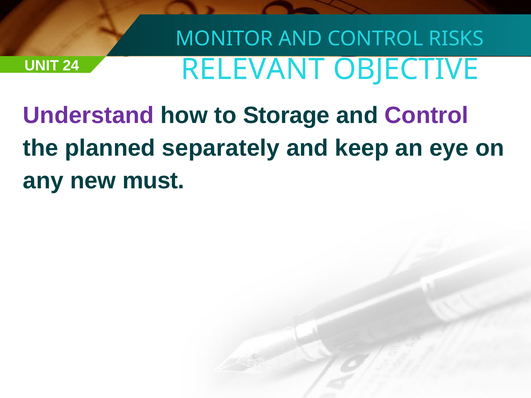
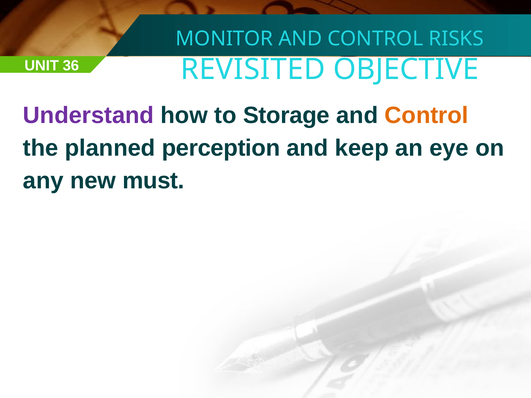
24: 24 -> 36 (71, 66)
RELEVANT: RELEVANT -> REVISITED (253, 70)
Control colour: purple -> orange (427, 116)
separately: separately -> perception (221, 148)
